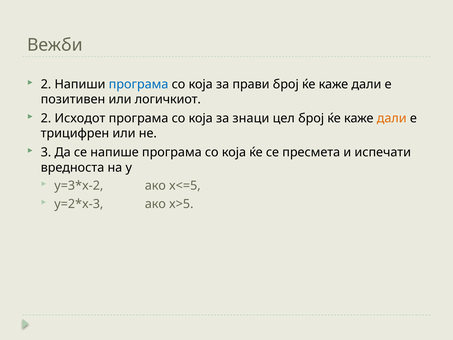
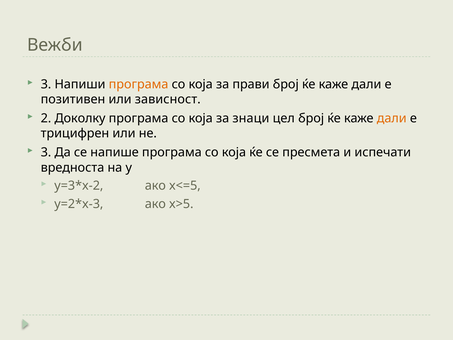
2: 2 -> 3 (46, 84)
програма colour: blue -> orange (139, 84)
логичкиот: логичкиот -> зависност (168, 99)
Исходот: Исходот -> Доколку (80, 118)
